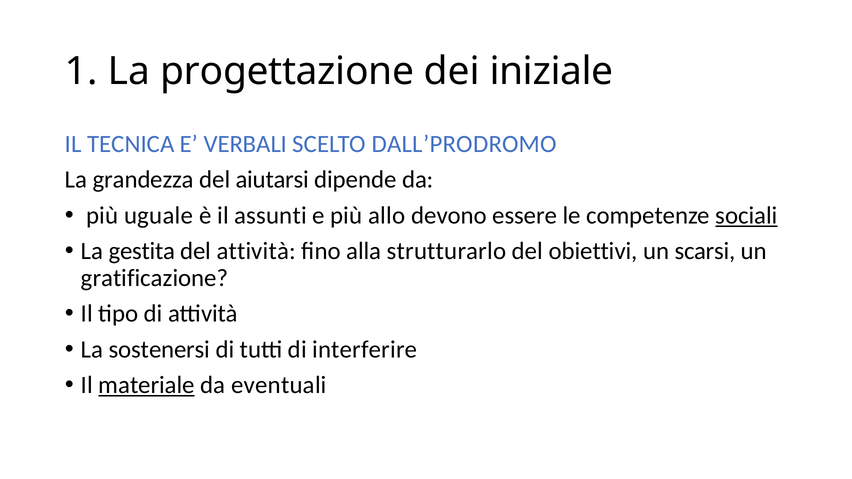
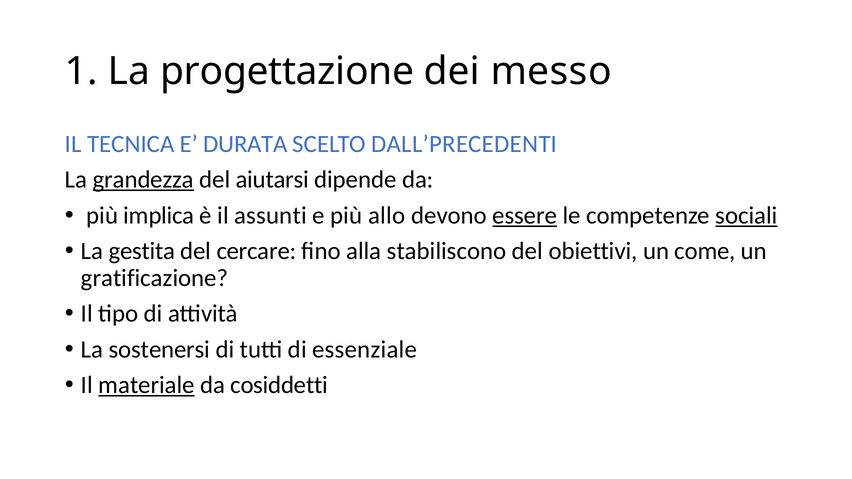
iniziale: iniziale -> messo (551, 72)
VERBALI: VERBALI -> DURATA (245, 144)
DALL’PRODROMO: DALL’PRODROMO -> DALL’PRECEDENTI (464, 144)
grandezza underline: none -> present (143, 180)
uguale: uguale -> implica (159, 215)
essere underline: none -> present (525, 215)
del attività: attività -> cercare (256, 251)
strutturarlo: strutturarlo -> stabiliscono (447, 251)
scarsi: scarsi -> come (705, 251)
interferire: interferire -> essenziale (365, 350)
eventuali: eventuali -> cosiddetti (279, 385)
